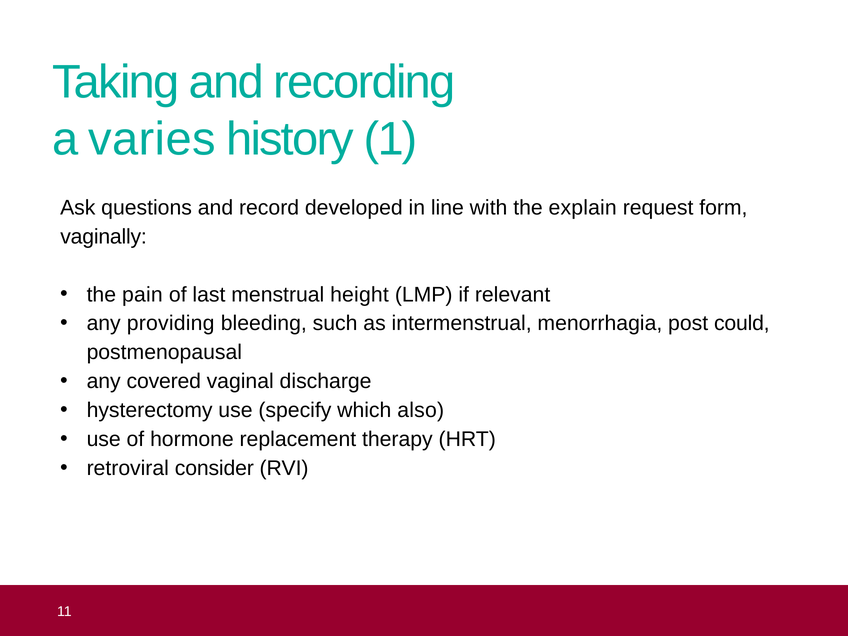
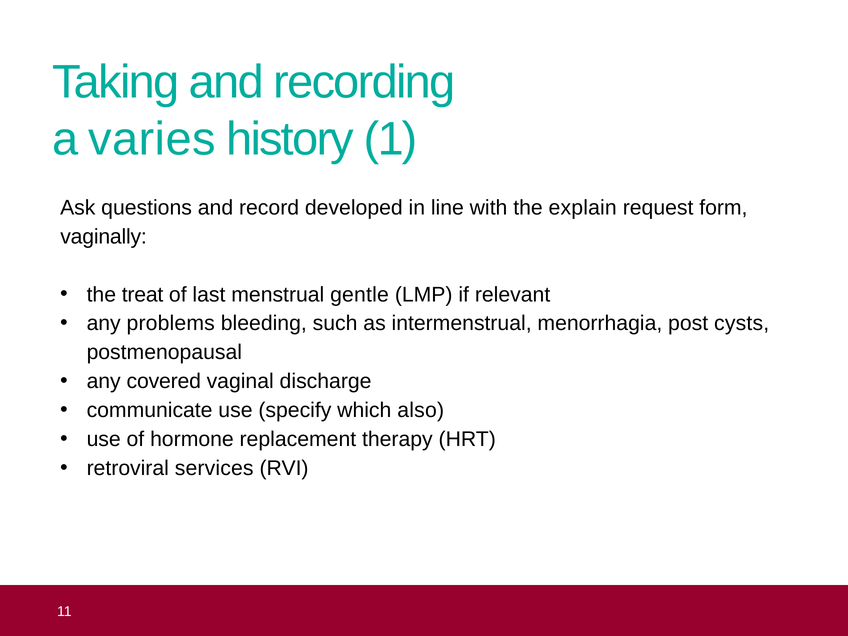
pain: pain -> treat (143, 295)
height: height -> gentle (359, 295)
providing: providing -> problems (171, 323)
could: could -> cysts (742, 323)
hysterectomy: hysterectomy -> communicate (150, 410)
consider: consider -> services (214, 468)
